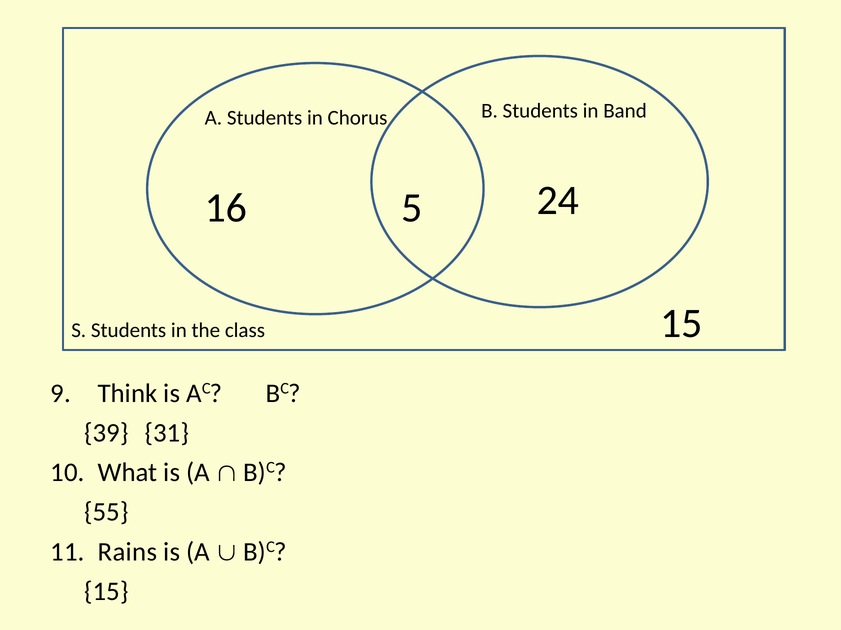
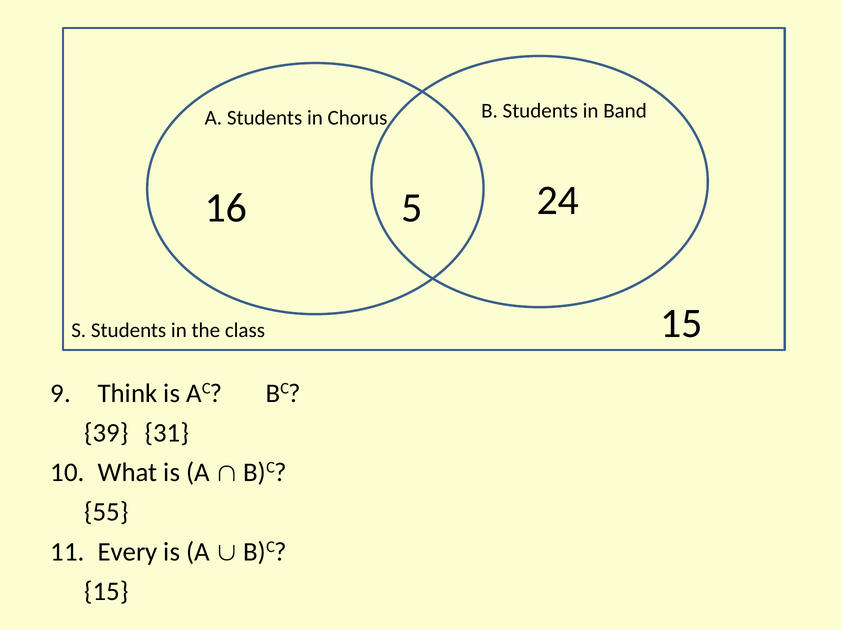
Rains: Rains -> Every (128, 552)
